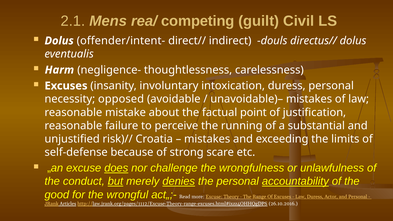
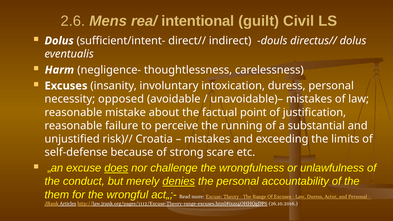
2.1: 2.1 -> 2.6 (73, 21)
competing: competing -> intentional (198, 21)
offender/intent-: offender/intent- -> sufficient/intent- (121, 41)
but underline: present -> none (115, 181)
accountability underline: present -> none (295, 181)
good: good -> them (57, 195)
